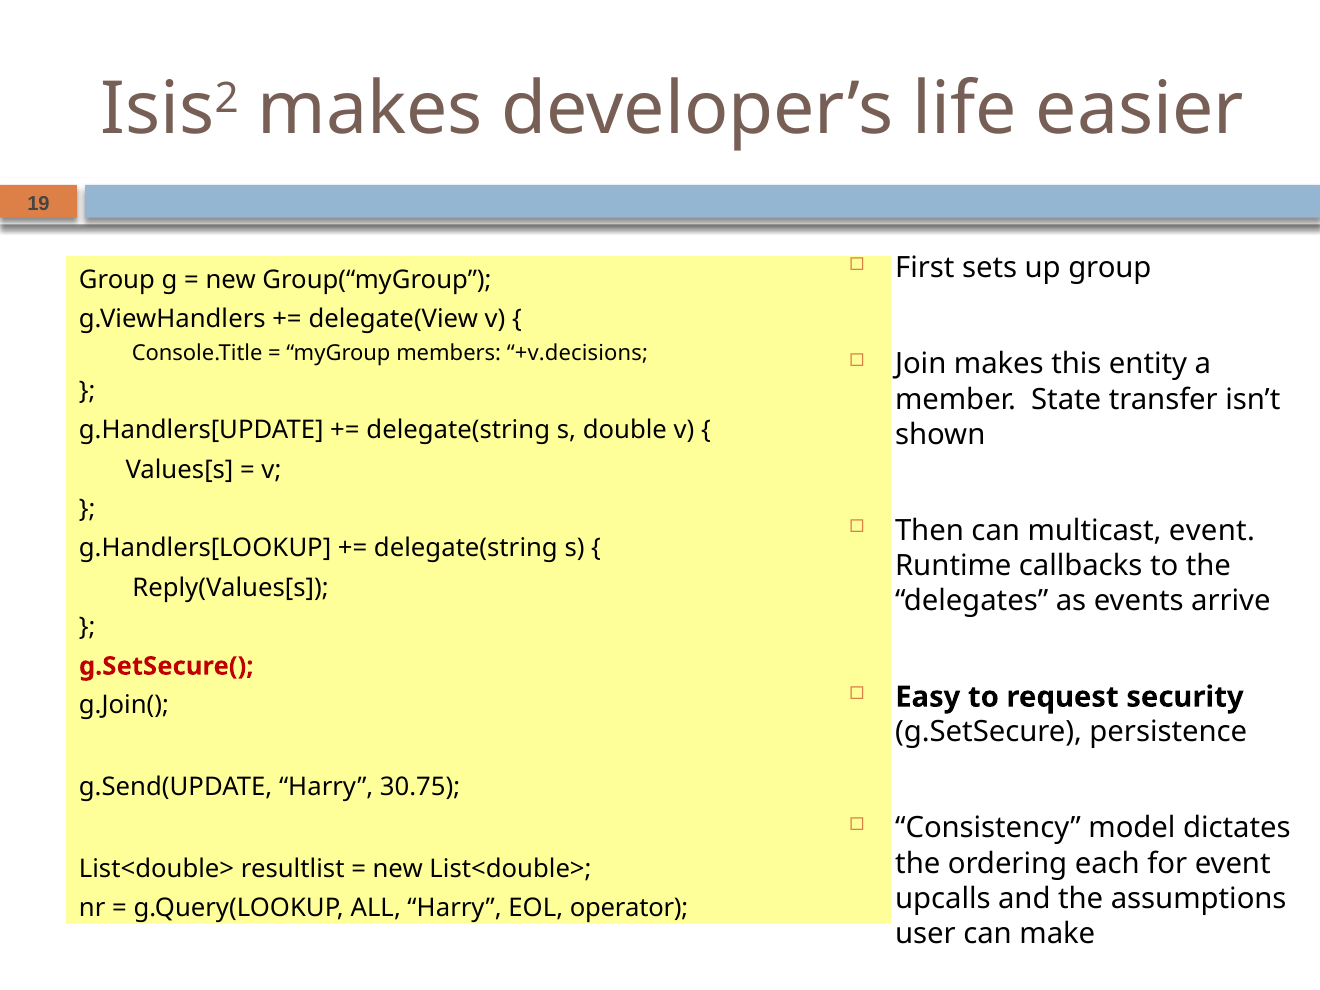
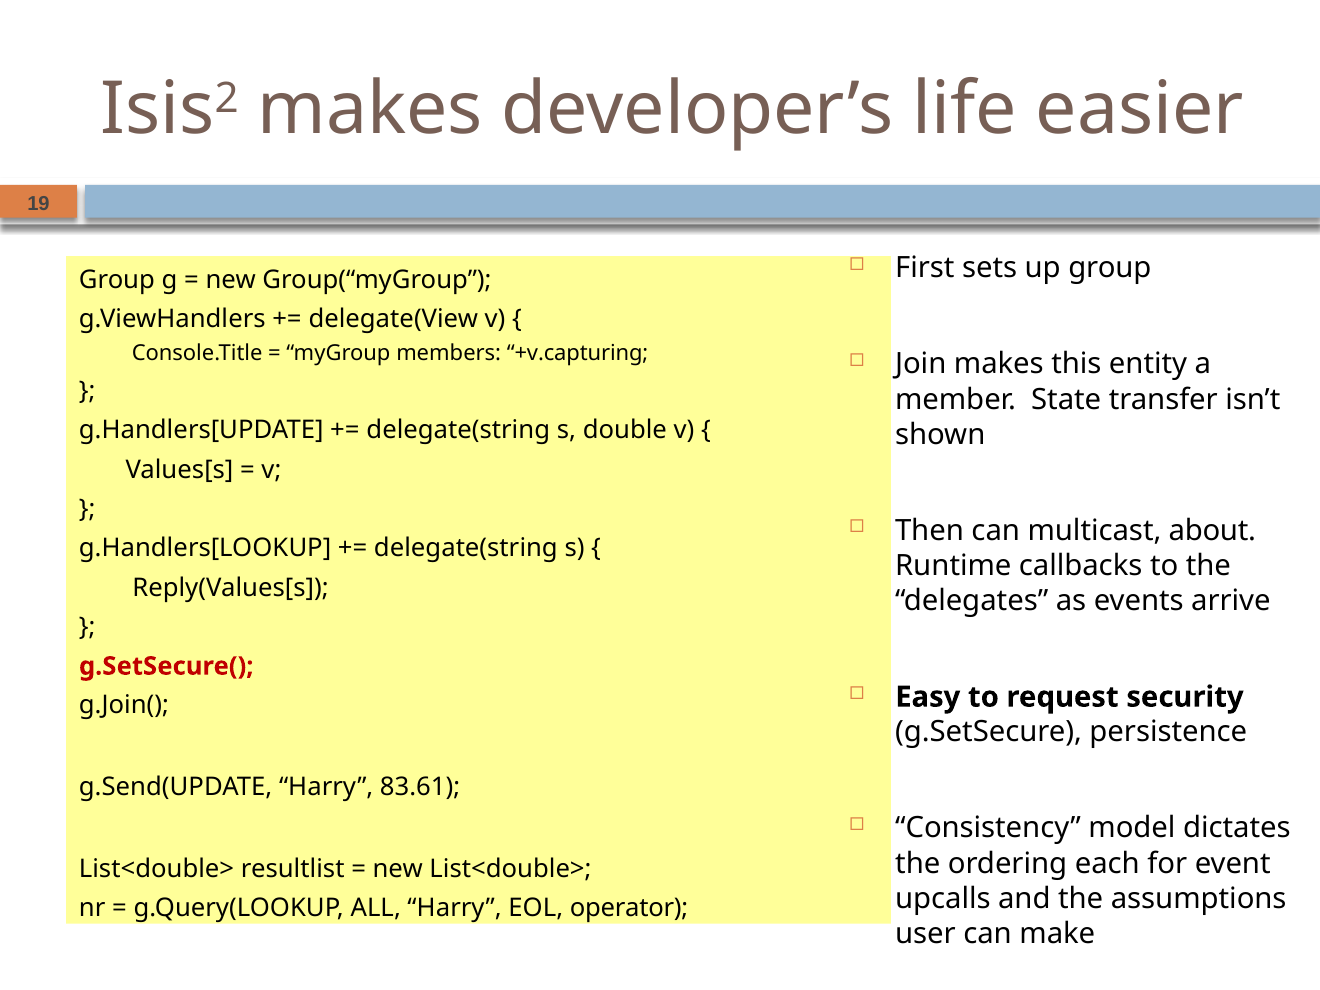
+v.decisions: +v.decisions -> +v.capturing (578, 353)
multicast event: event -> about (1212, 531)
30.75: 30.75 -> 83.61 (420, 787)
